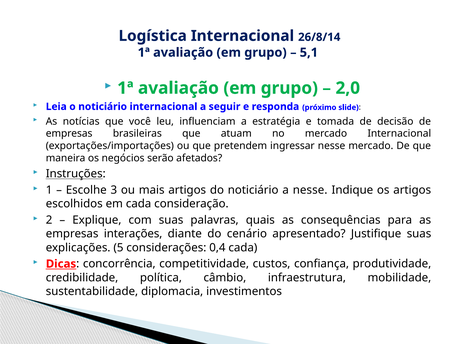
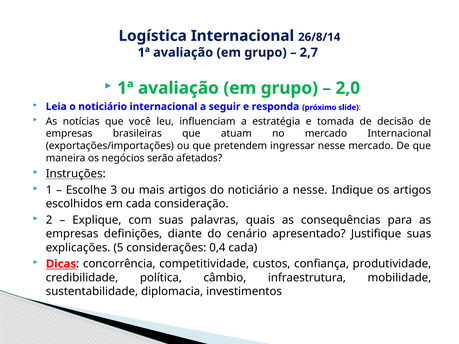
5,1: 5,1 -> 2,7 (309, 53)
interações: interações -> definições (133, 234)
